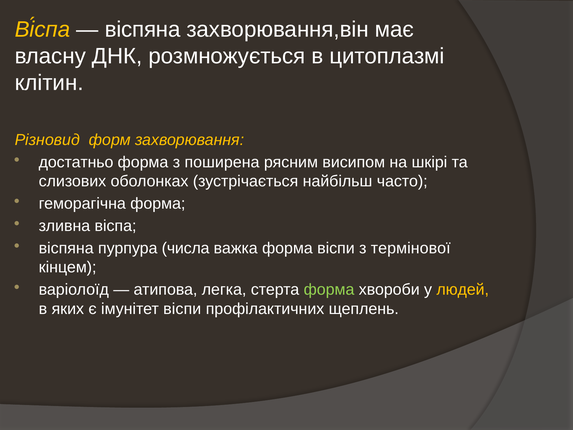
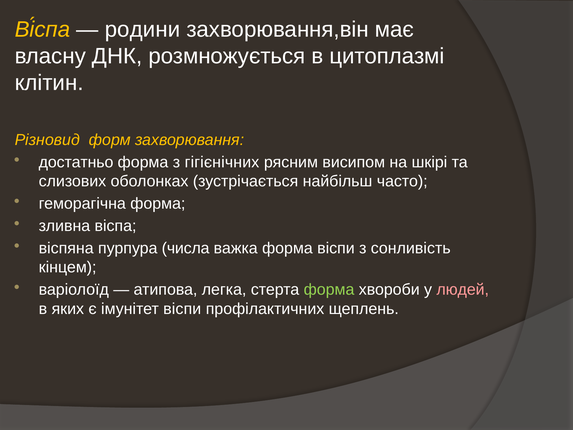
віспяна: віспяна -> родини (142, 30)
поширена: поширена -> гігієнічних (222, 162)
термінової: термінової -> сонливість (411, 248)
людей colour: yellow -> pink (463, 290)
